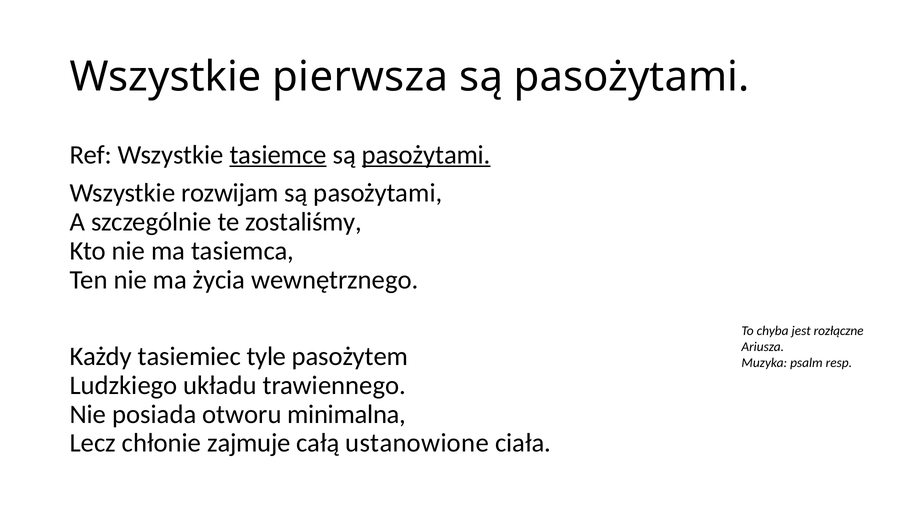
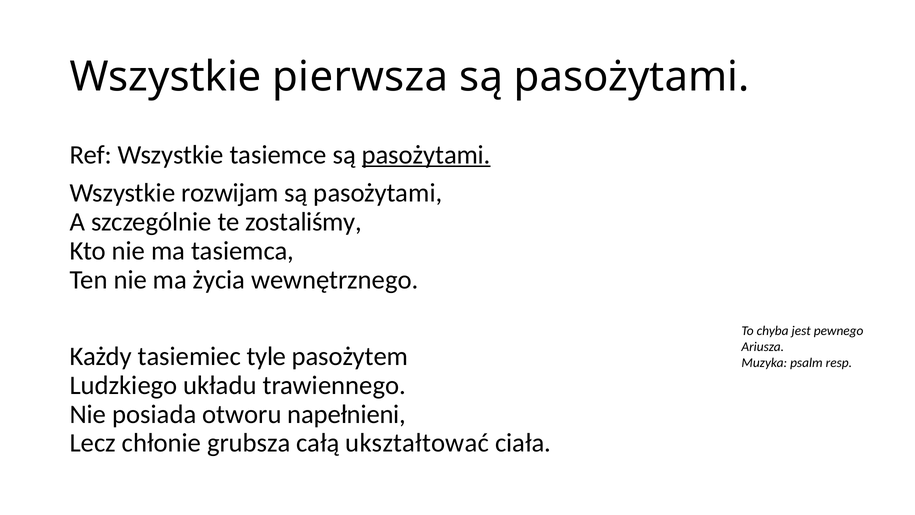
tasiemce underline: present -> none (278, 155)
rozłączne: rozłączne -> pewnego (839, 331)
minimalna: minimalna -> napełnieni (347, 414)
zajmuje: zajmuje -> grubsza (249, 443)
ustanowione: ustanowione -> ukształtować (417, 443)
